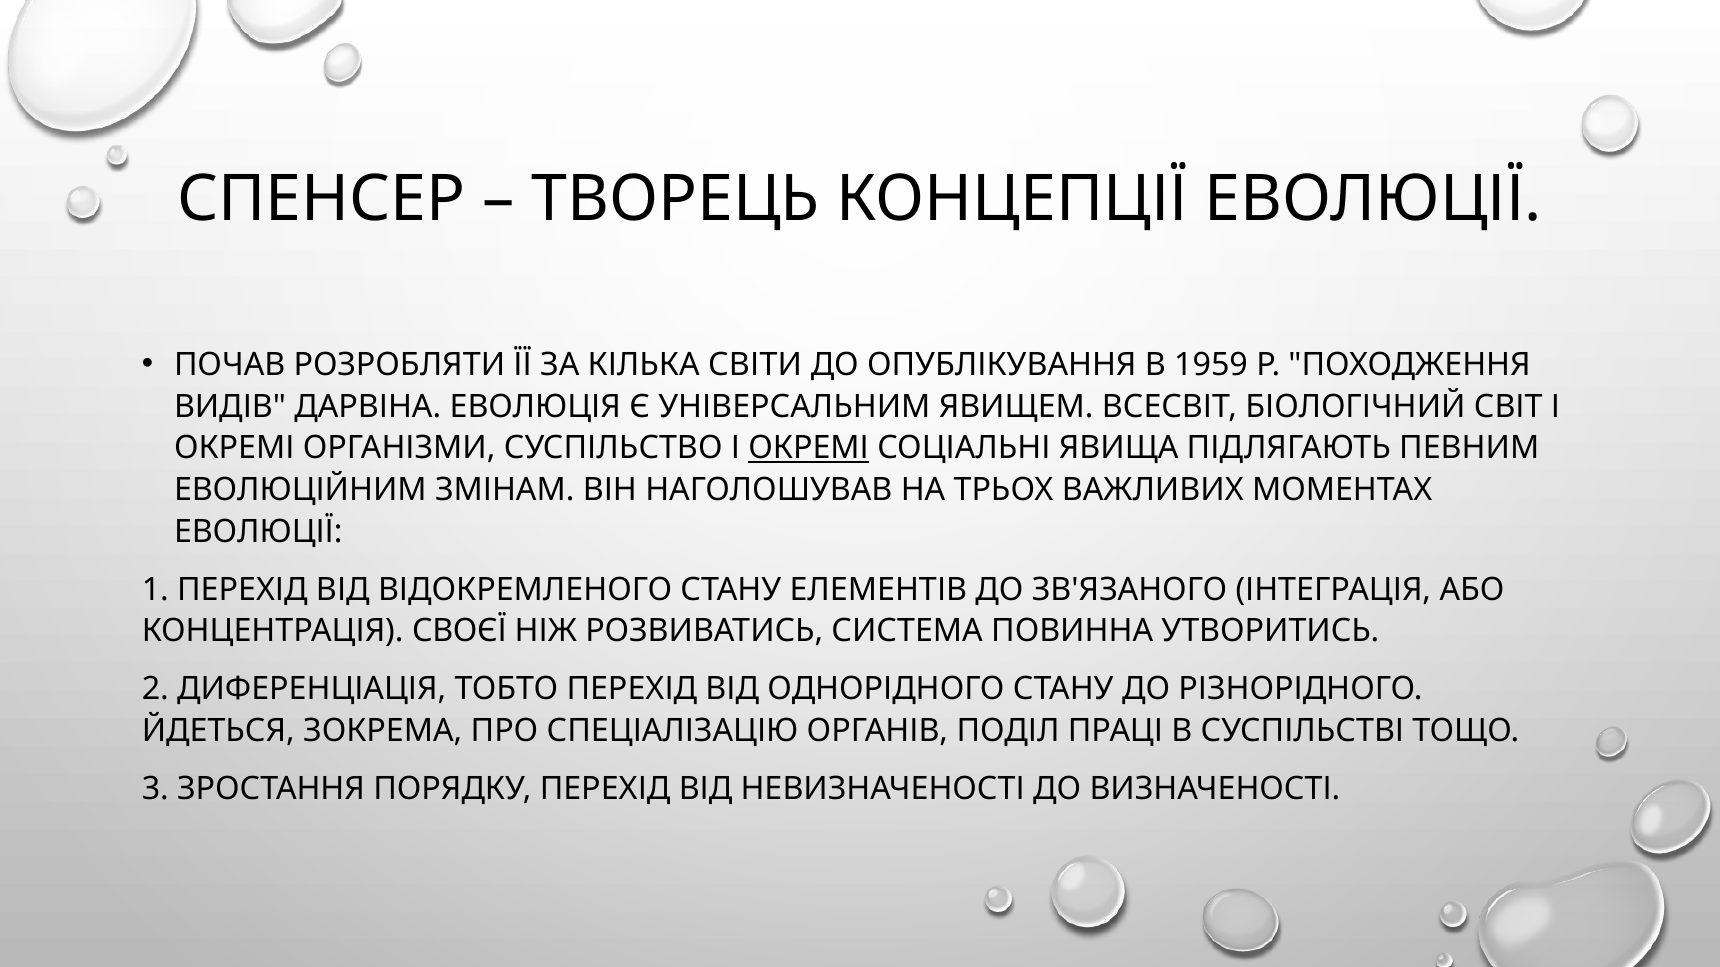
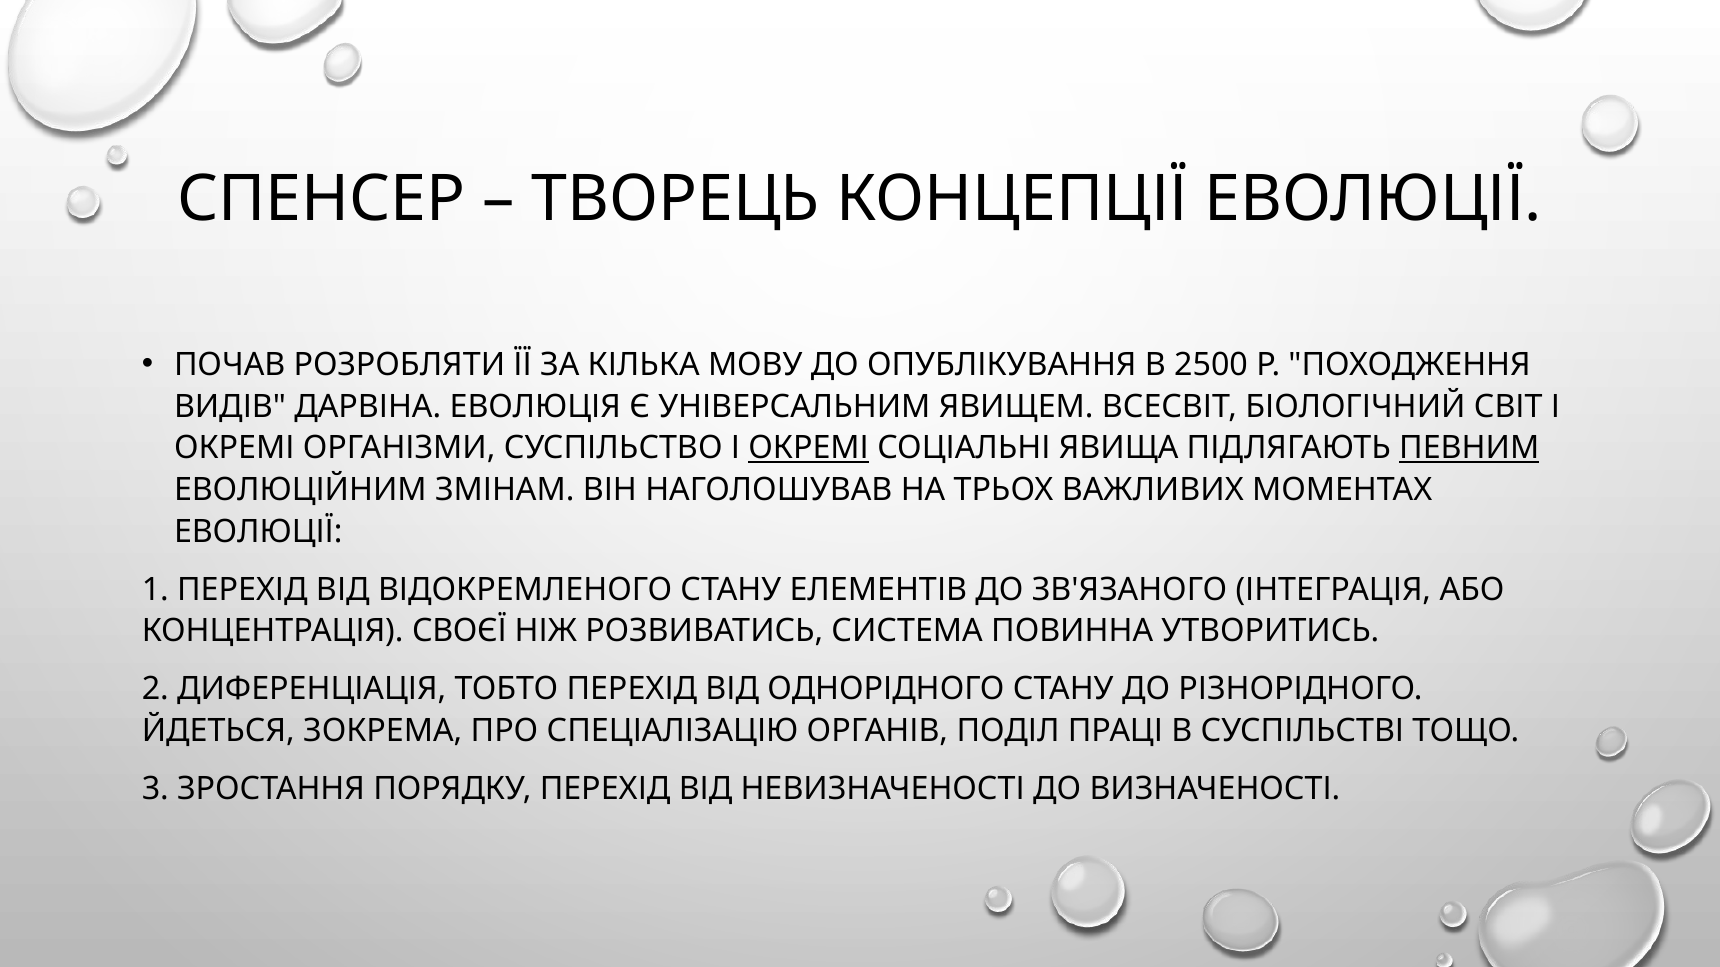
СВІТИ: СВІТИ -> МОВУ (755, 365)
1959: 1959 -> 2500 (1211, 365)
ПЕВНИМ underline: none -> present (1469, 449)
